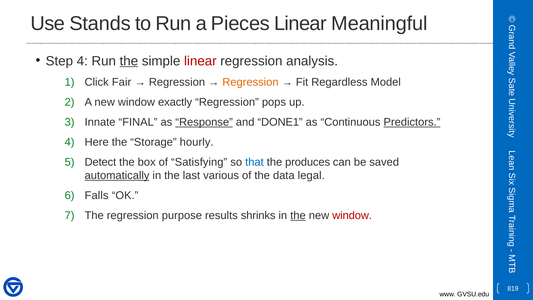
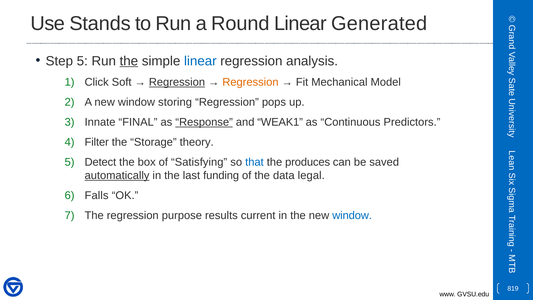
Pieces: Pieces -> Round (240, 24)
Meaningful: Meaningful -> Generated (379, 24)
Step 4: 4 -> 5 (82, 61)
linear colour: red -> blue (200, 61)
Fair: Fair -> Soft (122, 82)
Regression underline: none -> present (177, 82)
Regardless: Regardless -> Mechanical (339, 82)
exactly: exactly -> storing (175, 102)
DONE1: DONE1 -> WEAK1 (280, 122)
Predictors underline: present -> none (412, 122)
Here: Here -> Filter (97, 142)
hourly: hourly -> theory (197, 142)
various: various -> funding (221, 175)
shrinks: shrinks -> current (258, 215)
the underline: present -> none (298, 215)
window colour: red -> blue (352, 215)
